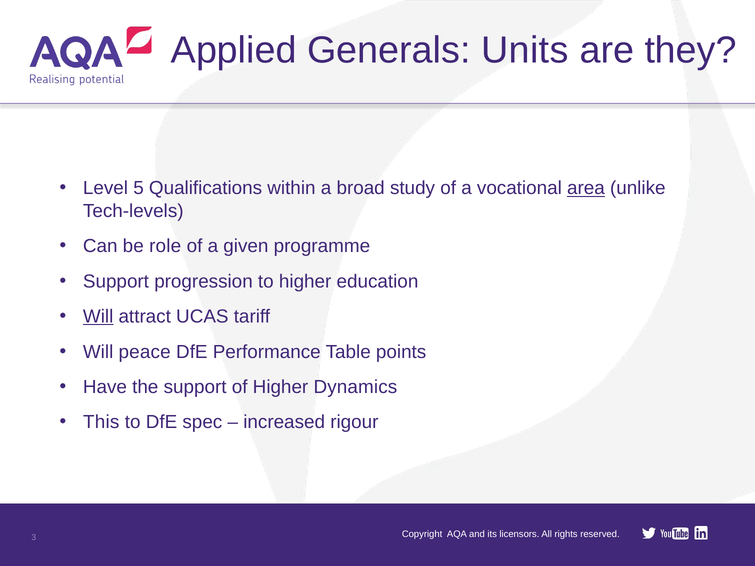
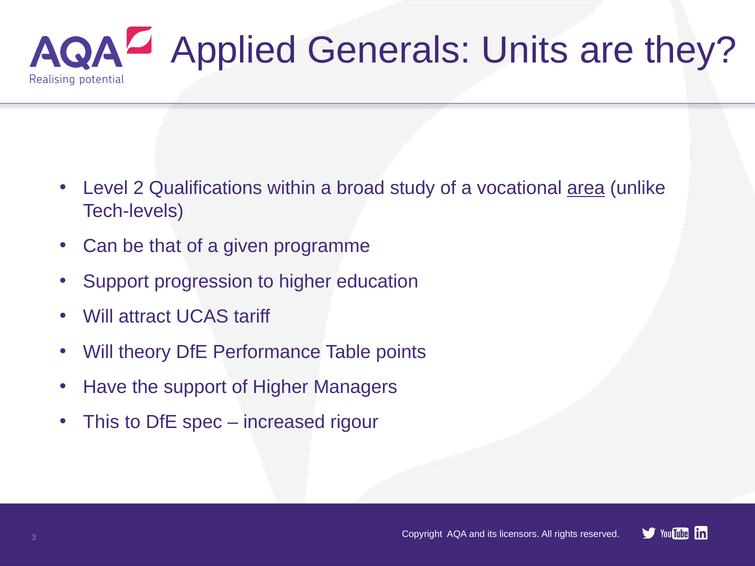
5: 5 -> 2 (139, 188)
role: role -> that (165, 246)
Will underline: present -> none (98, 317)
peace: peace -> theory (145, 352)
Dynamics: Dynamics -> Managers (355, 387)
